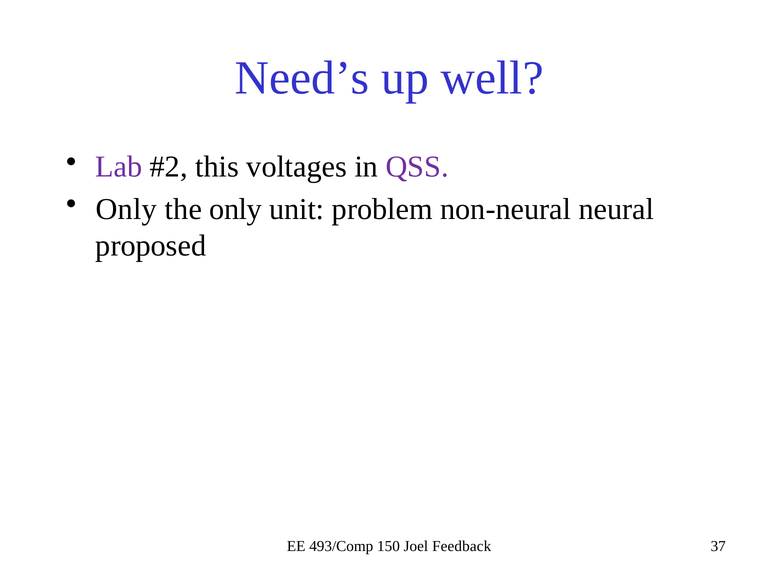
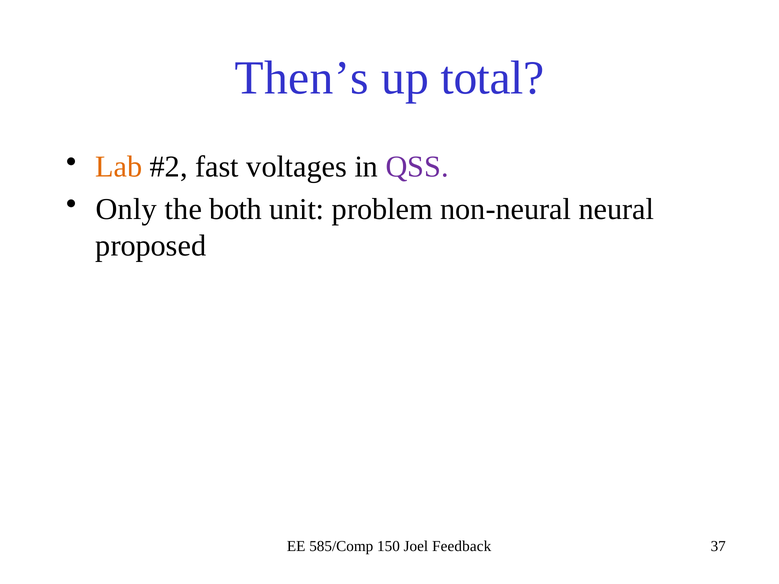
Need’s: Need’s -> Then’s (302, 78)
well: well -> total (493, 78)
Lab colour: purple -> orange (119, 167)
this: this -> fast (217, 167)
the only: only -> both (236, 209)
493/Comp: 493/Comp -> 585/Comp (341, 546)
